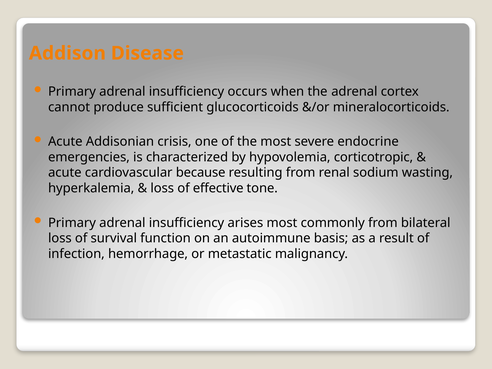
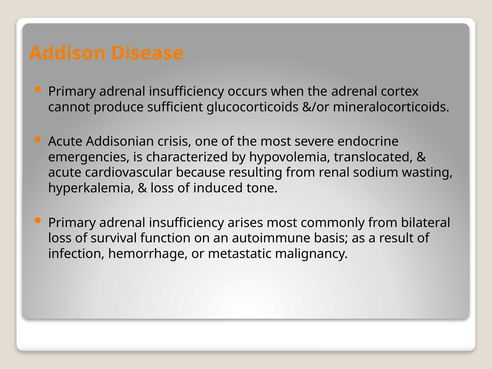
corticotropic: corticotropic -> translocated (373, 157)
effective: effective -> induced (218, 188)
